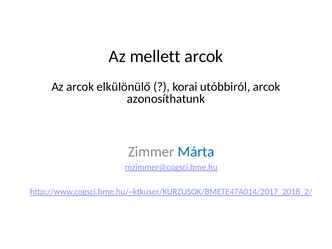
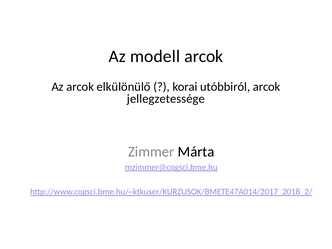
mellett: mellett -> modell (155, 56)
azonosíthatunk: azonosíthatunk -> jellegzetessége (166, 99)
Márta colour: blue -> black (196, 152)
